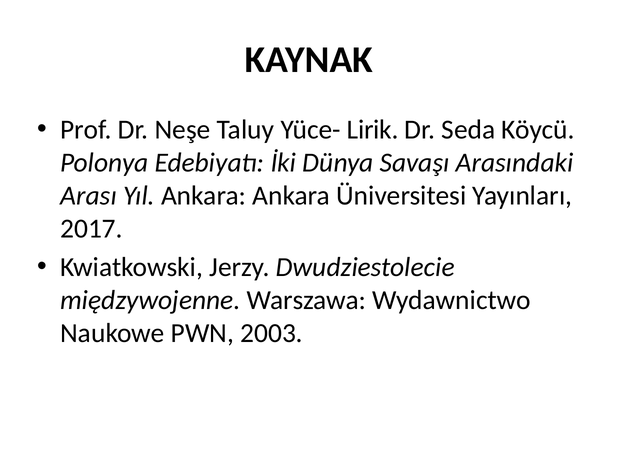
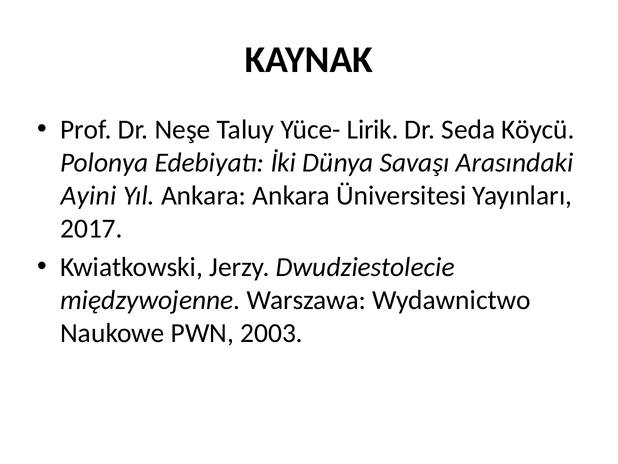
Arası: Arası -> Ayini (88, 196)
